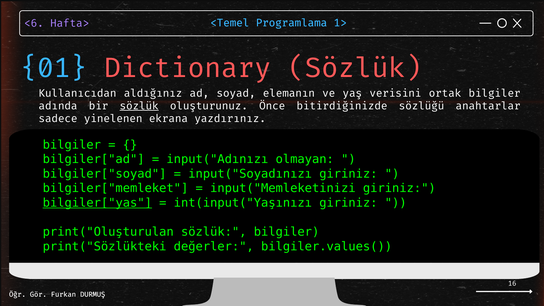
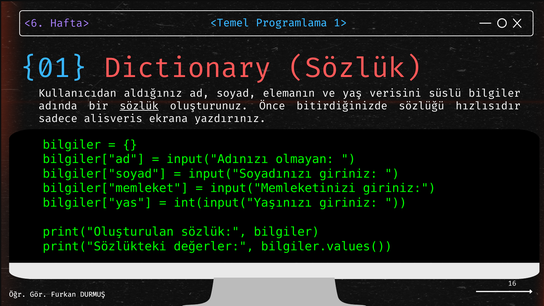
ortak: ortak -> süslü (445, 93)
anahtarlar: anahtarlar -> hızlısıdır (488, 106)
yinelenen: yinelenen -> alisveris (113, 119)
bilgiler["yas underline: present -> none (97, 203)
